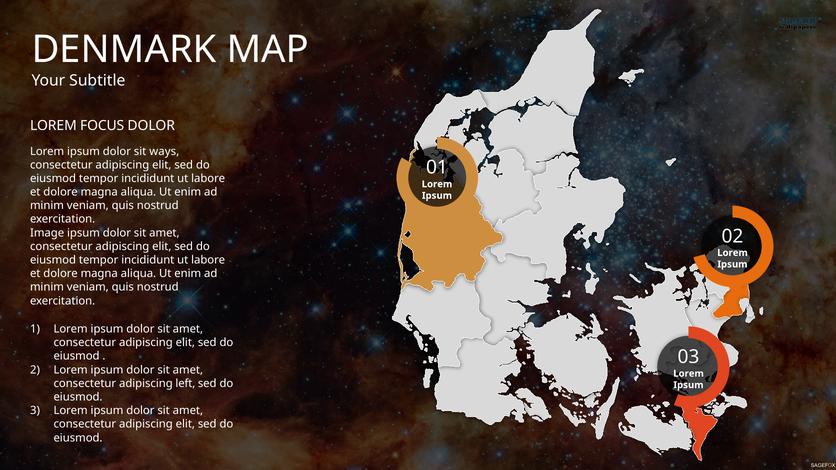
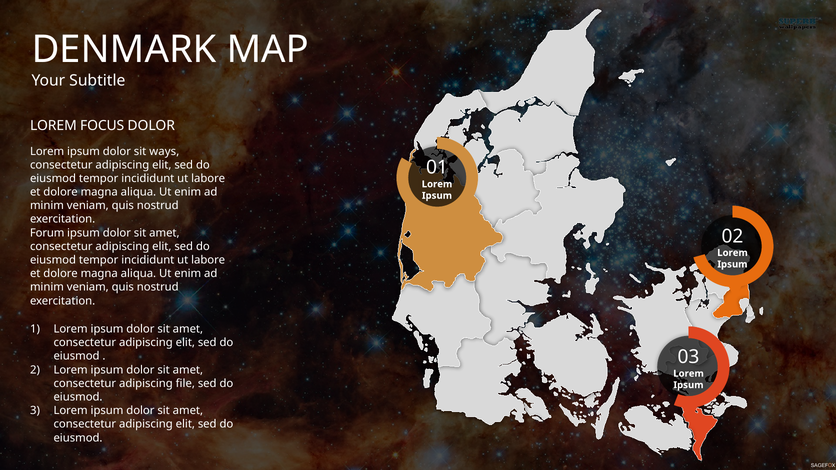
Image: Image -> Forum (47, 233)
left: left -> file (185, 384)
